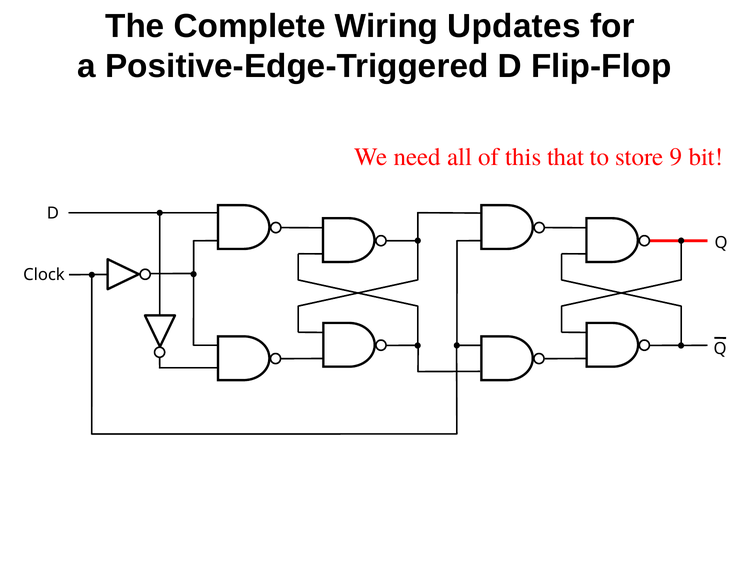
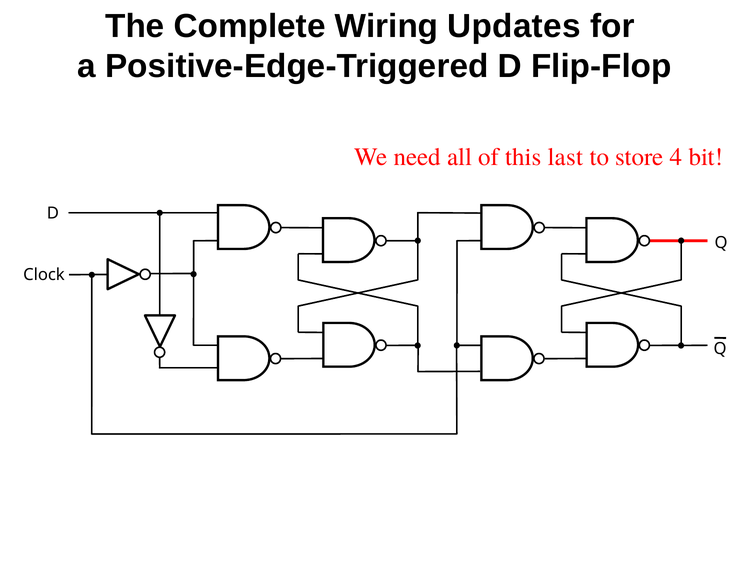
that: that -> last (565, 157)
9: 9 -> 4 (676, 157)
